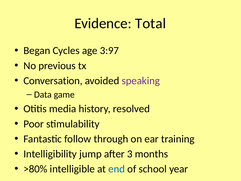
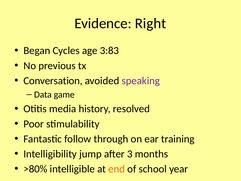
Total: Total -> Right (151, 23)
3:97: 3:97 -> 3:83 (109, 51)
end colour: blue -> orange (117, 169)
